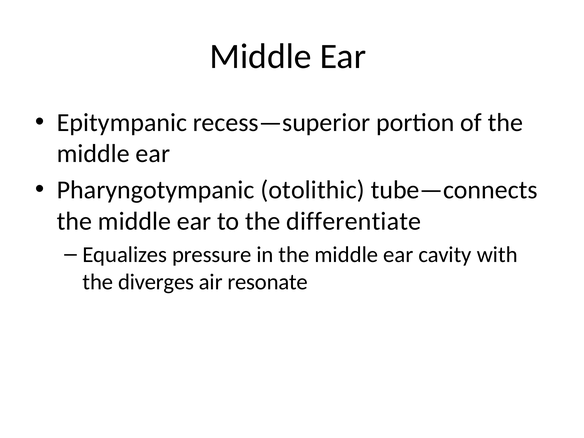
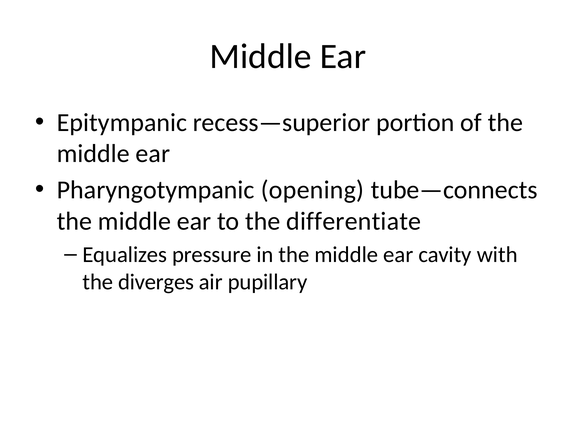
otolithic: otolithic -> opening (312, 190)
resonate: resonate -> pupillary (268, 282)
